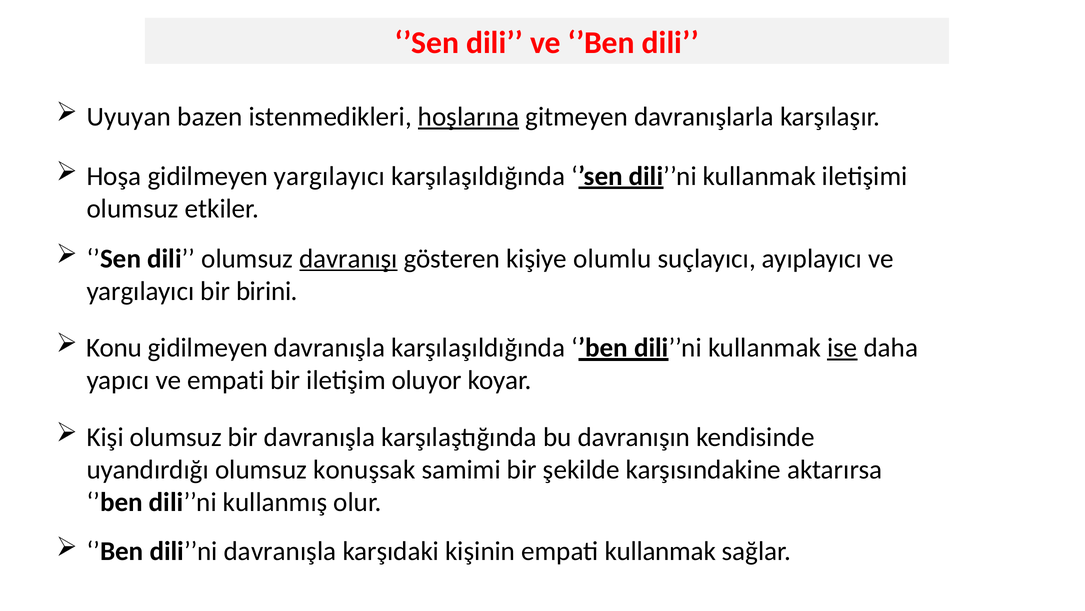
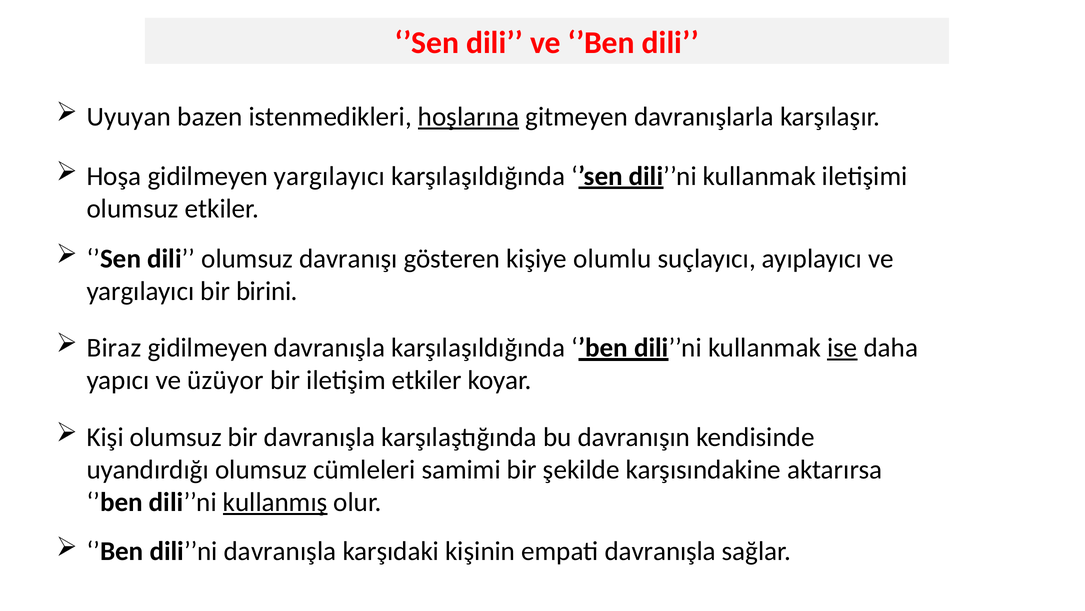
davranışı underline: present -> none (348, 258)
Konu: Konu -> Biraz (114, 347)
ve empati: empati -> üzüyor (226, 380)
iletişim oluyor: oluyor -> etkiler (427, 380)
konuşsak: konuşsak -> cümleleri (364, 469)
kullanmış underline: none -> present (275, 502)
empati kullanmak: kullanmak -> davranışla (660, 551)
